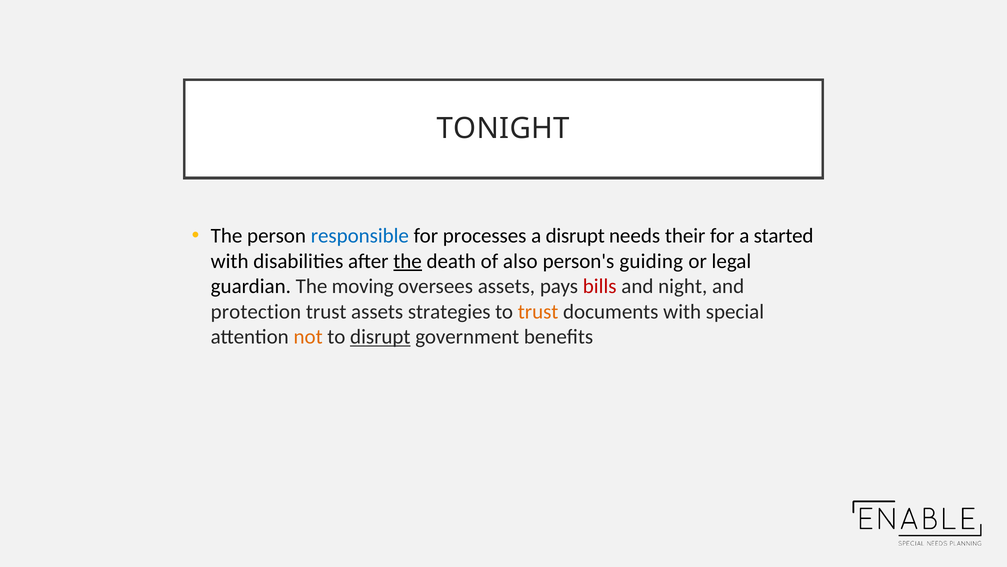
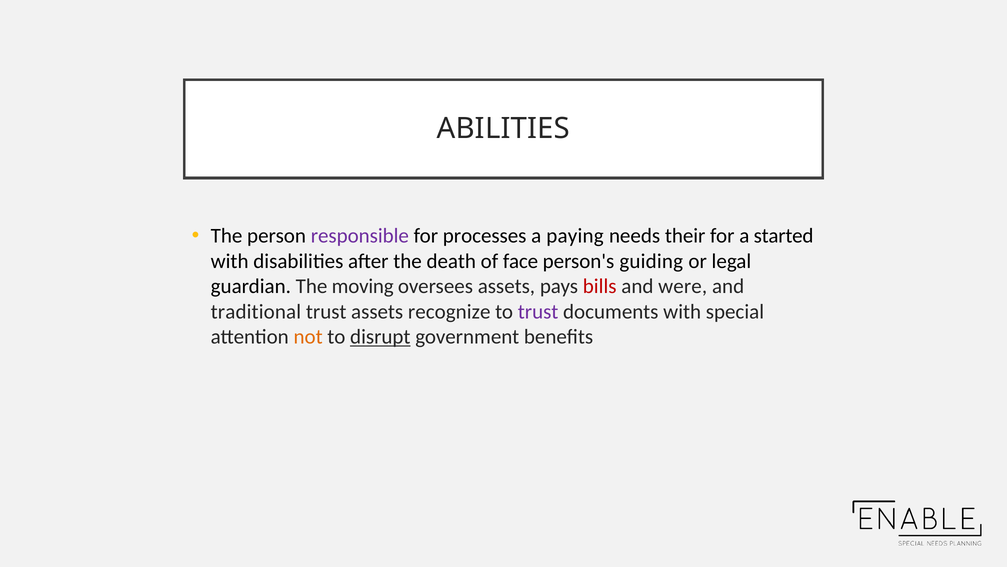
TONIGHT: TONIGHT -> ABILITIES (503, 129)
responsible colour: blue -> purple (360, 236)
a disrupt: disrupt -> paying (575, 236)
the underline: present -> none (408, 261)
also: also -> face (520, 261)
night: night -> were (683, 286)
protection: protection -> traditional (256, 311)
strategies: strategies -> recognize (449, 311)
trust colour: orange -> purple (538, 311)
